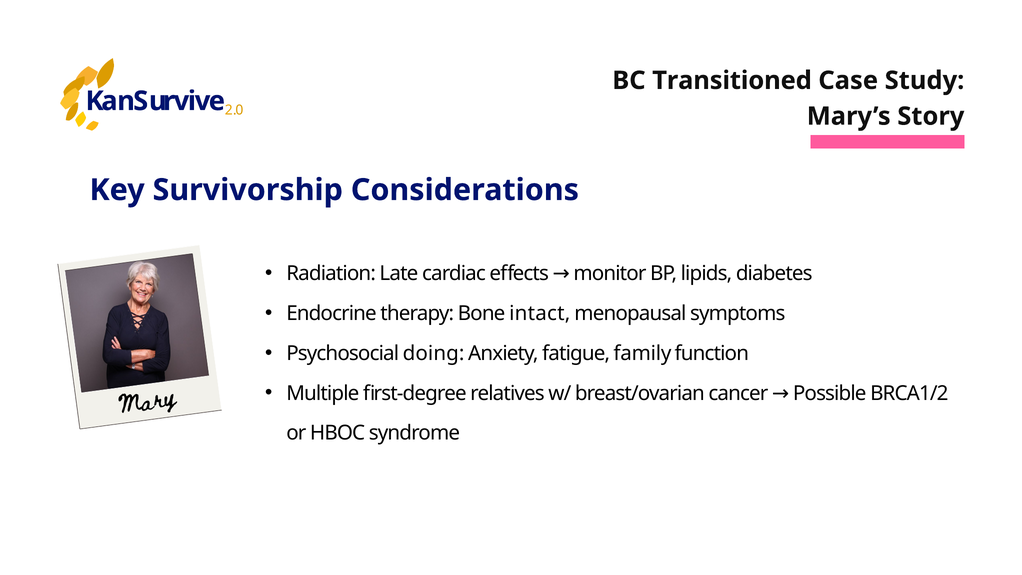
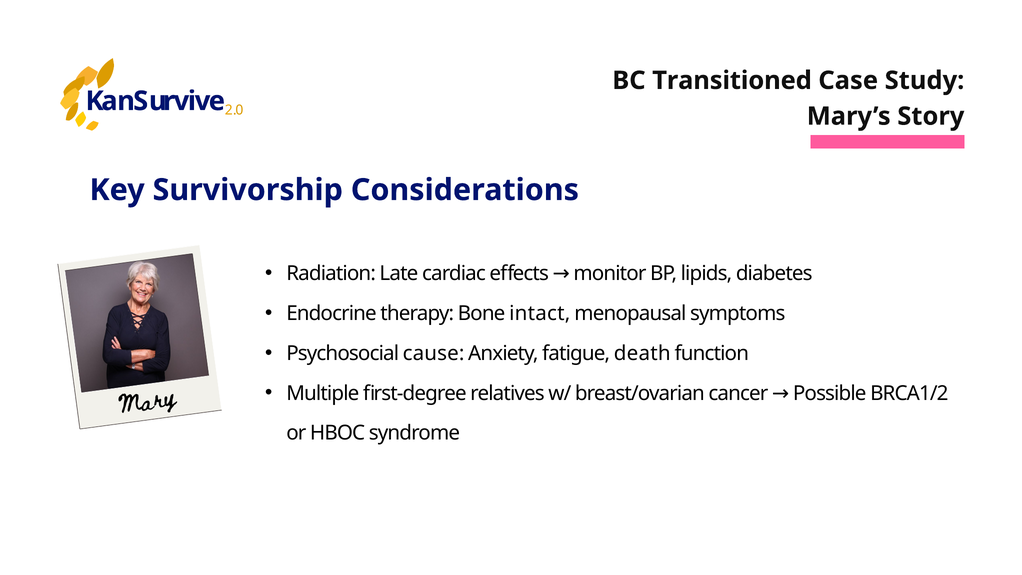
doing: doing -> cause (434, 353)
family: family -> death (642, 353)
